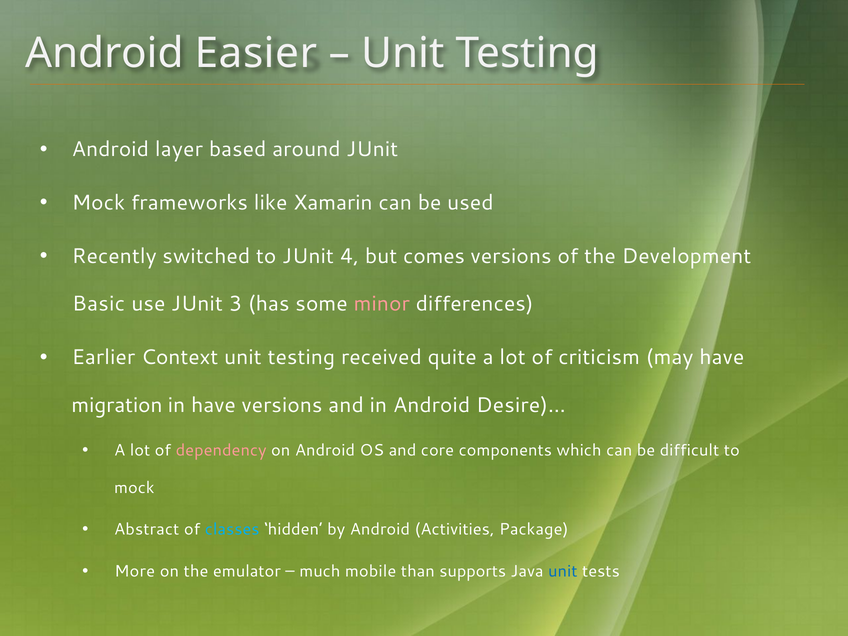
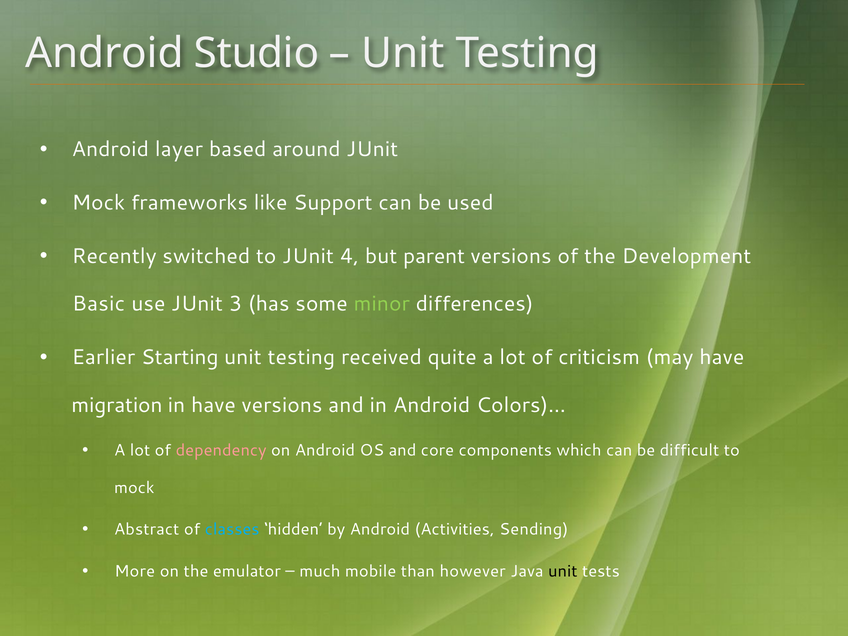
Easier: Easier -> Studio (256, 53)
Xamarin: Xamarin -> Support (333, 203)
comes: comes -> parent (434, 256)
minor colour: pink -> light green (382, 304)
Context: Context -> Starting (180, 357)
Desire)…: Desire)… -> Colors)… (521, 405)
Package: Package -> Sending (534, 529)
supports: supports -> however (473, 571)
unit colour: blue -> black (563, 571)
